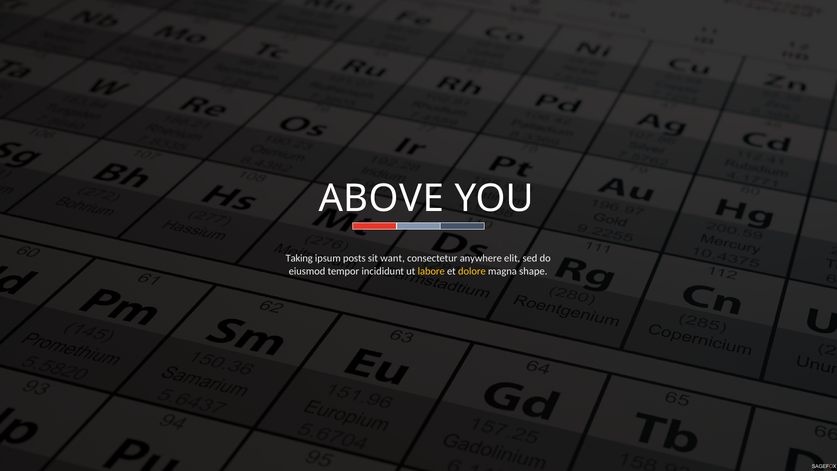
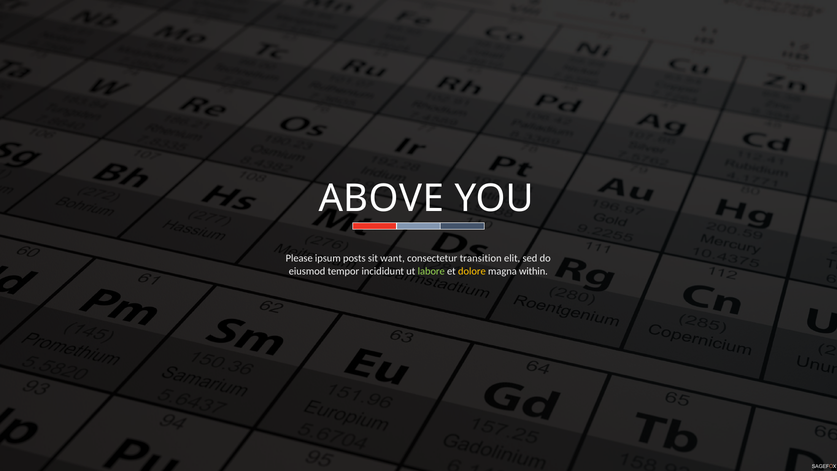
Taking: Taking -> Please (299, 258)
anywhere: anywhere -> transition (481, 258)
labore colour: yellow -> light green (431, 271)
shape: shape -> within (533, 271)
